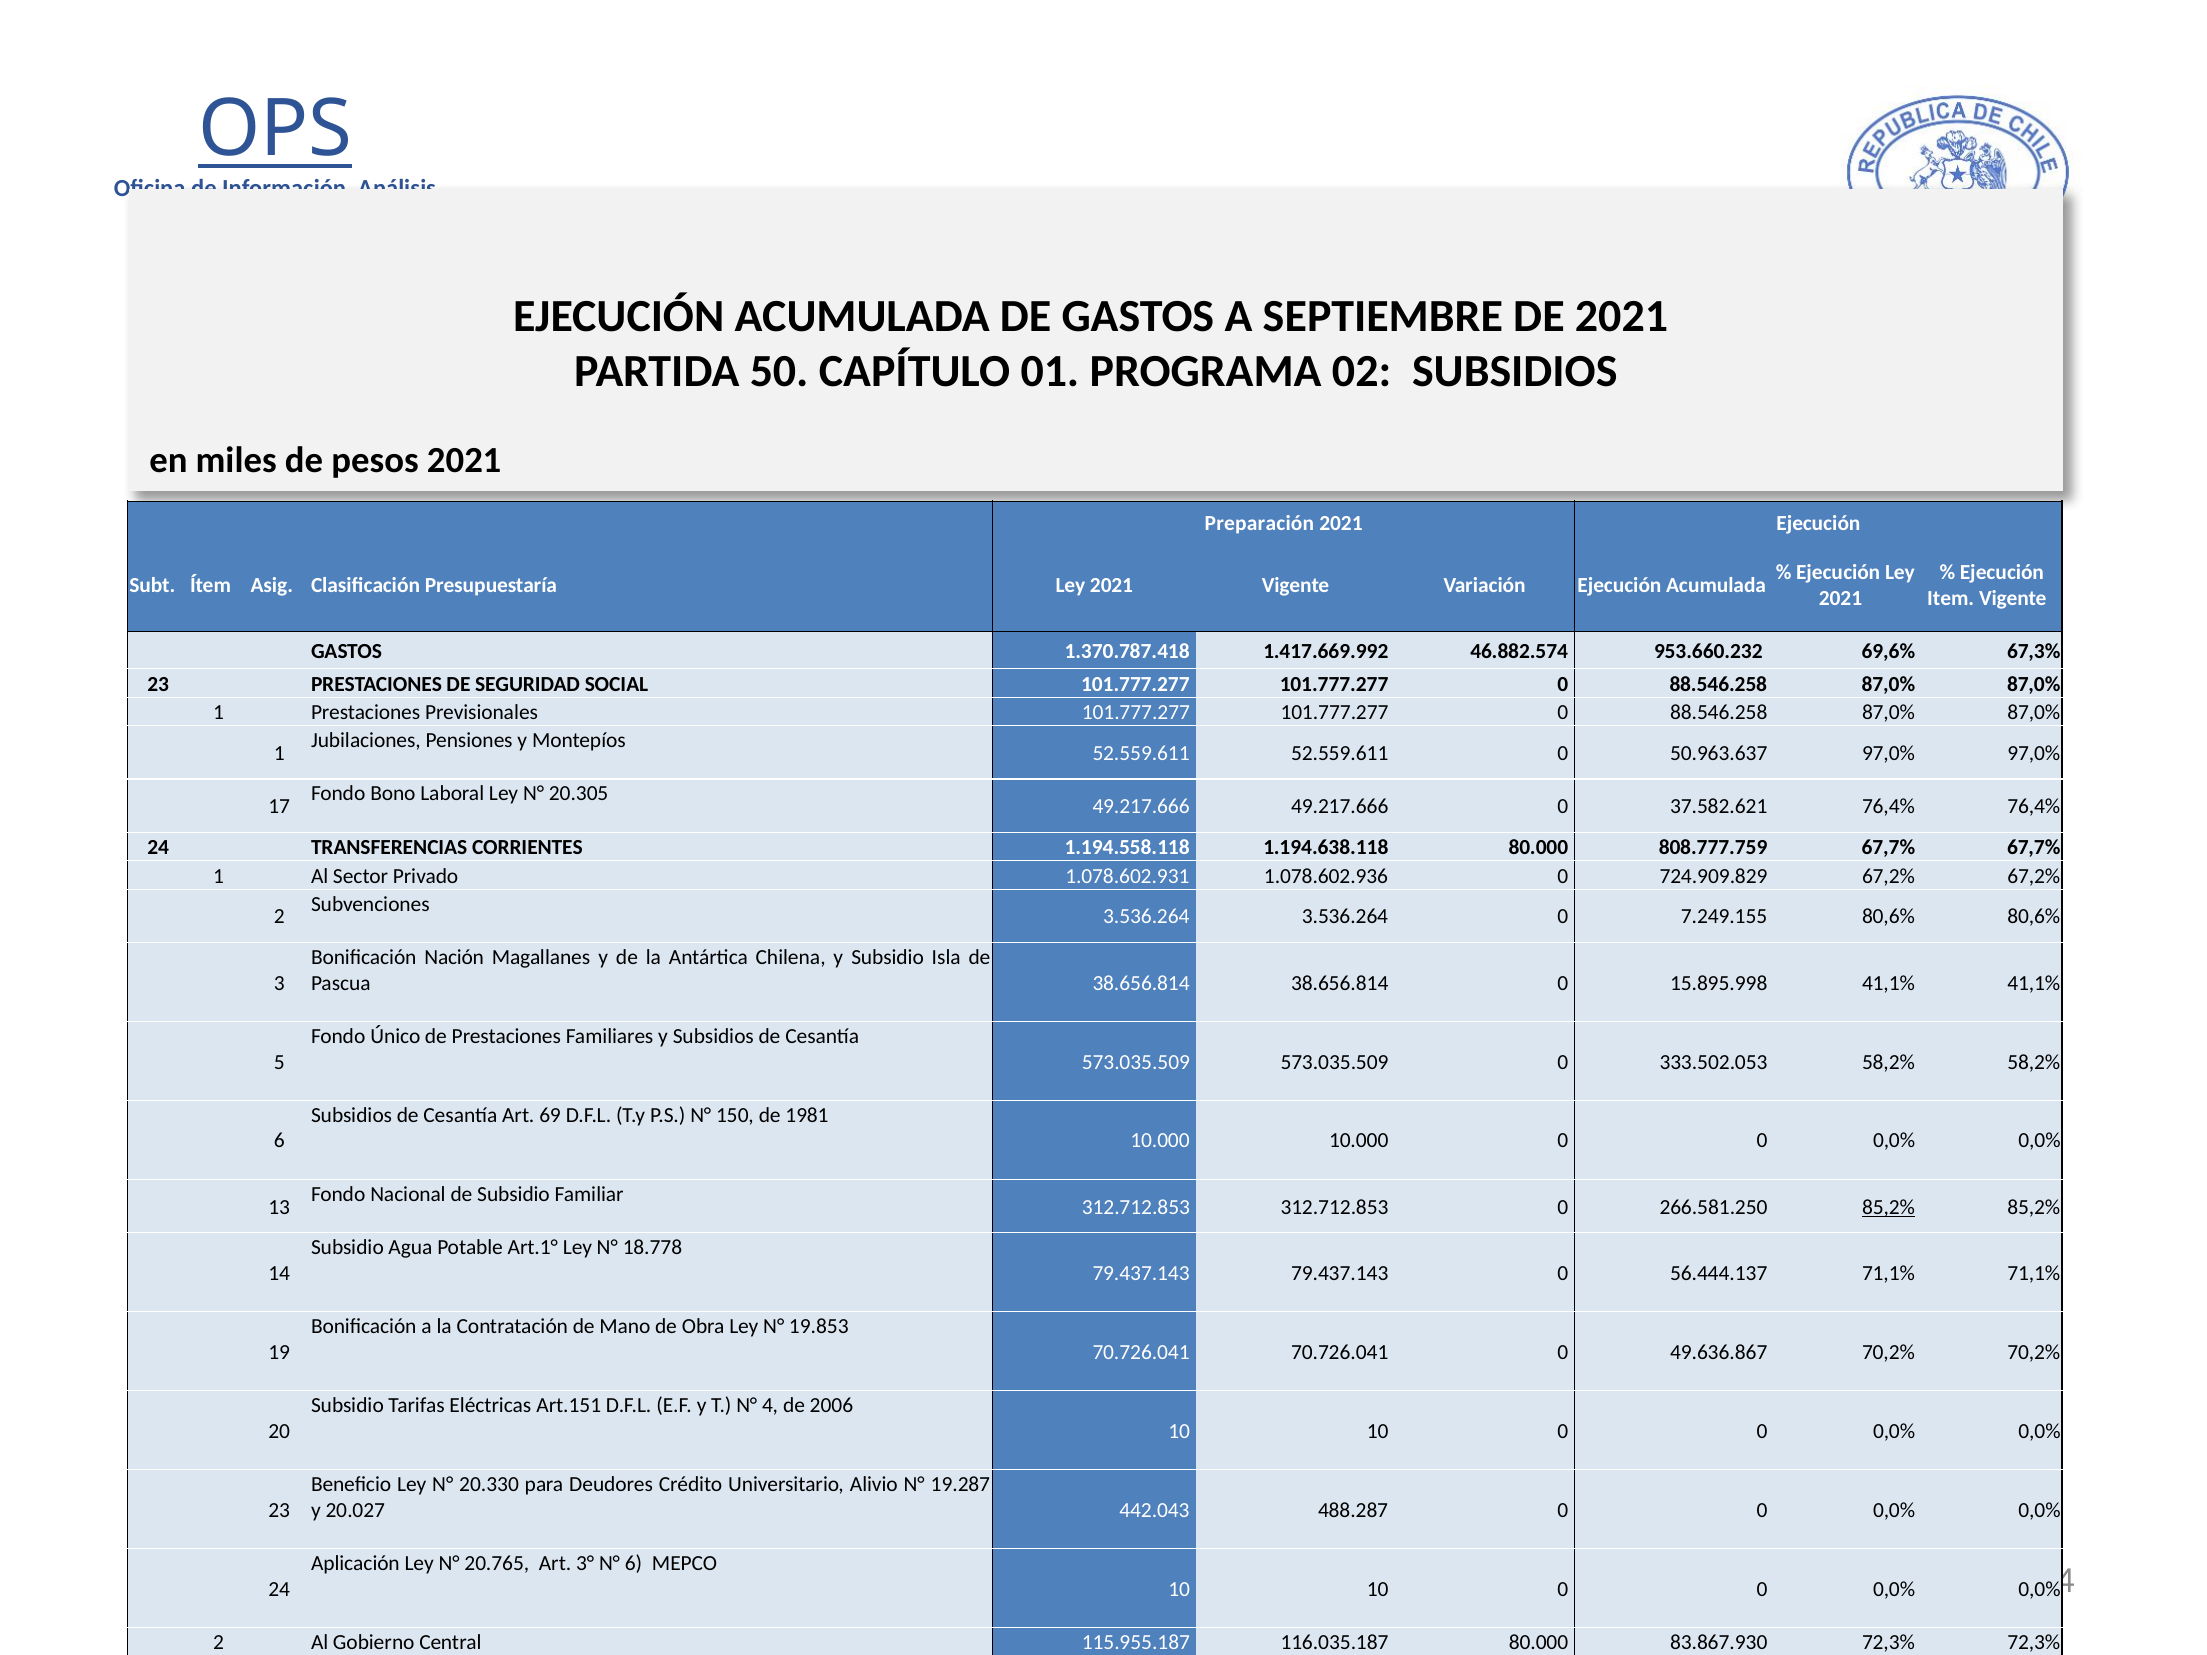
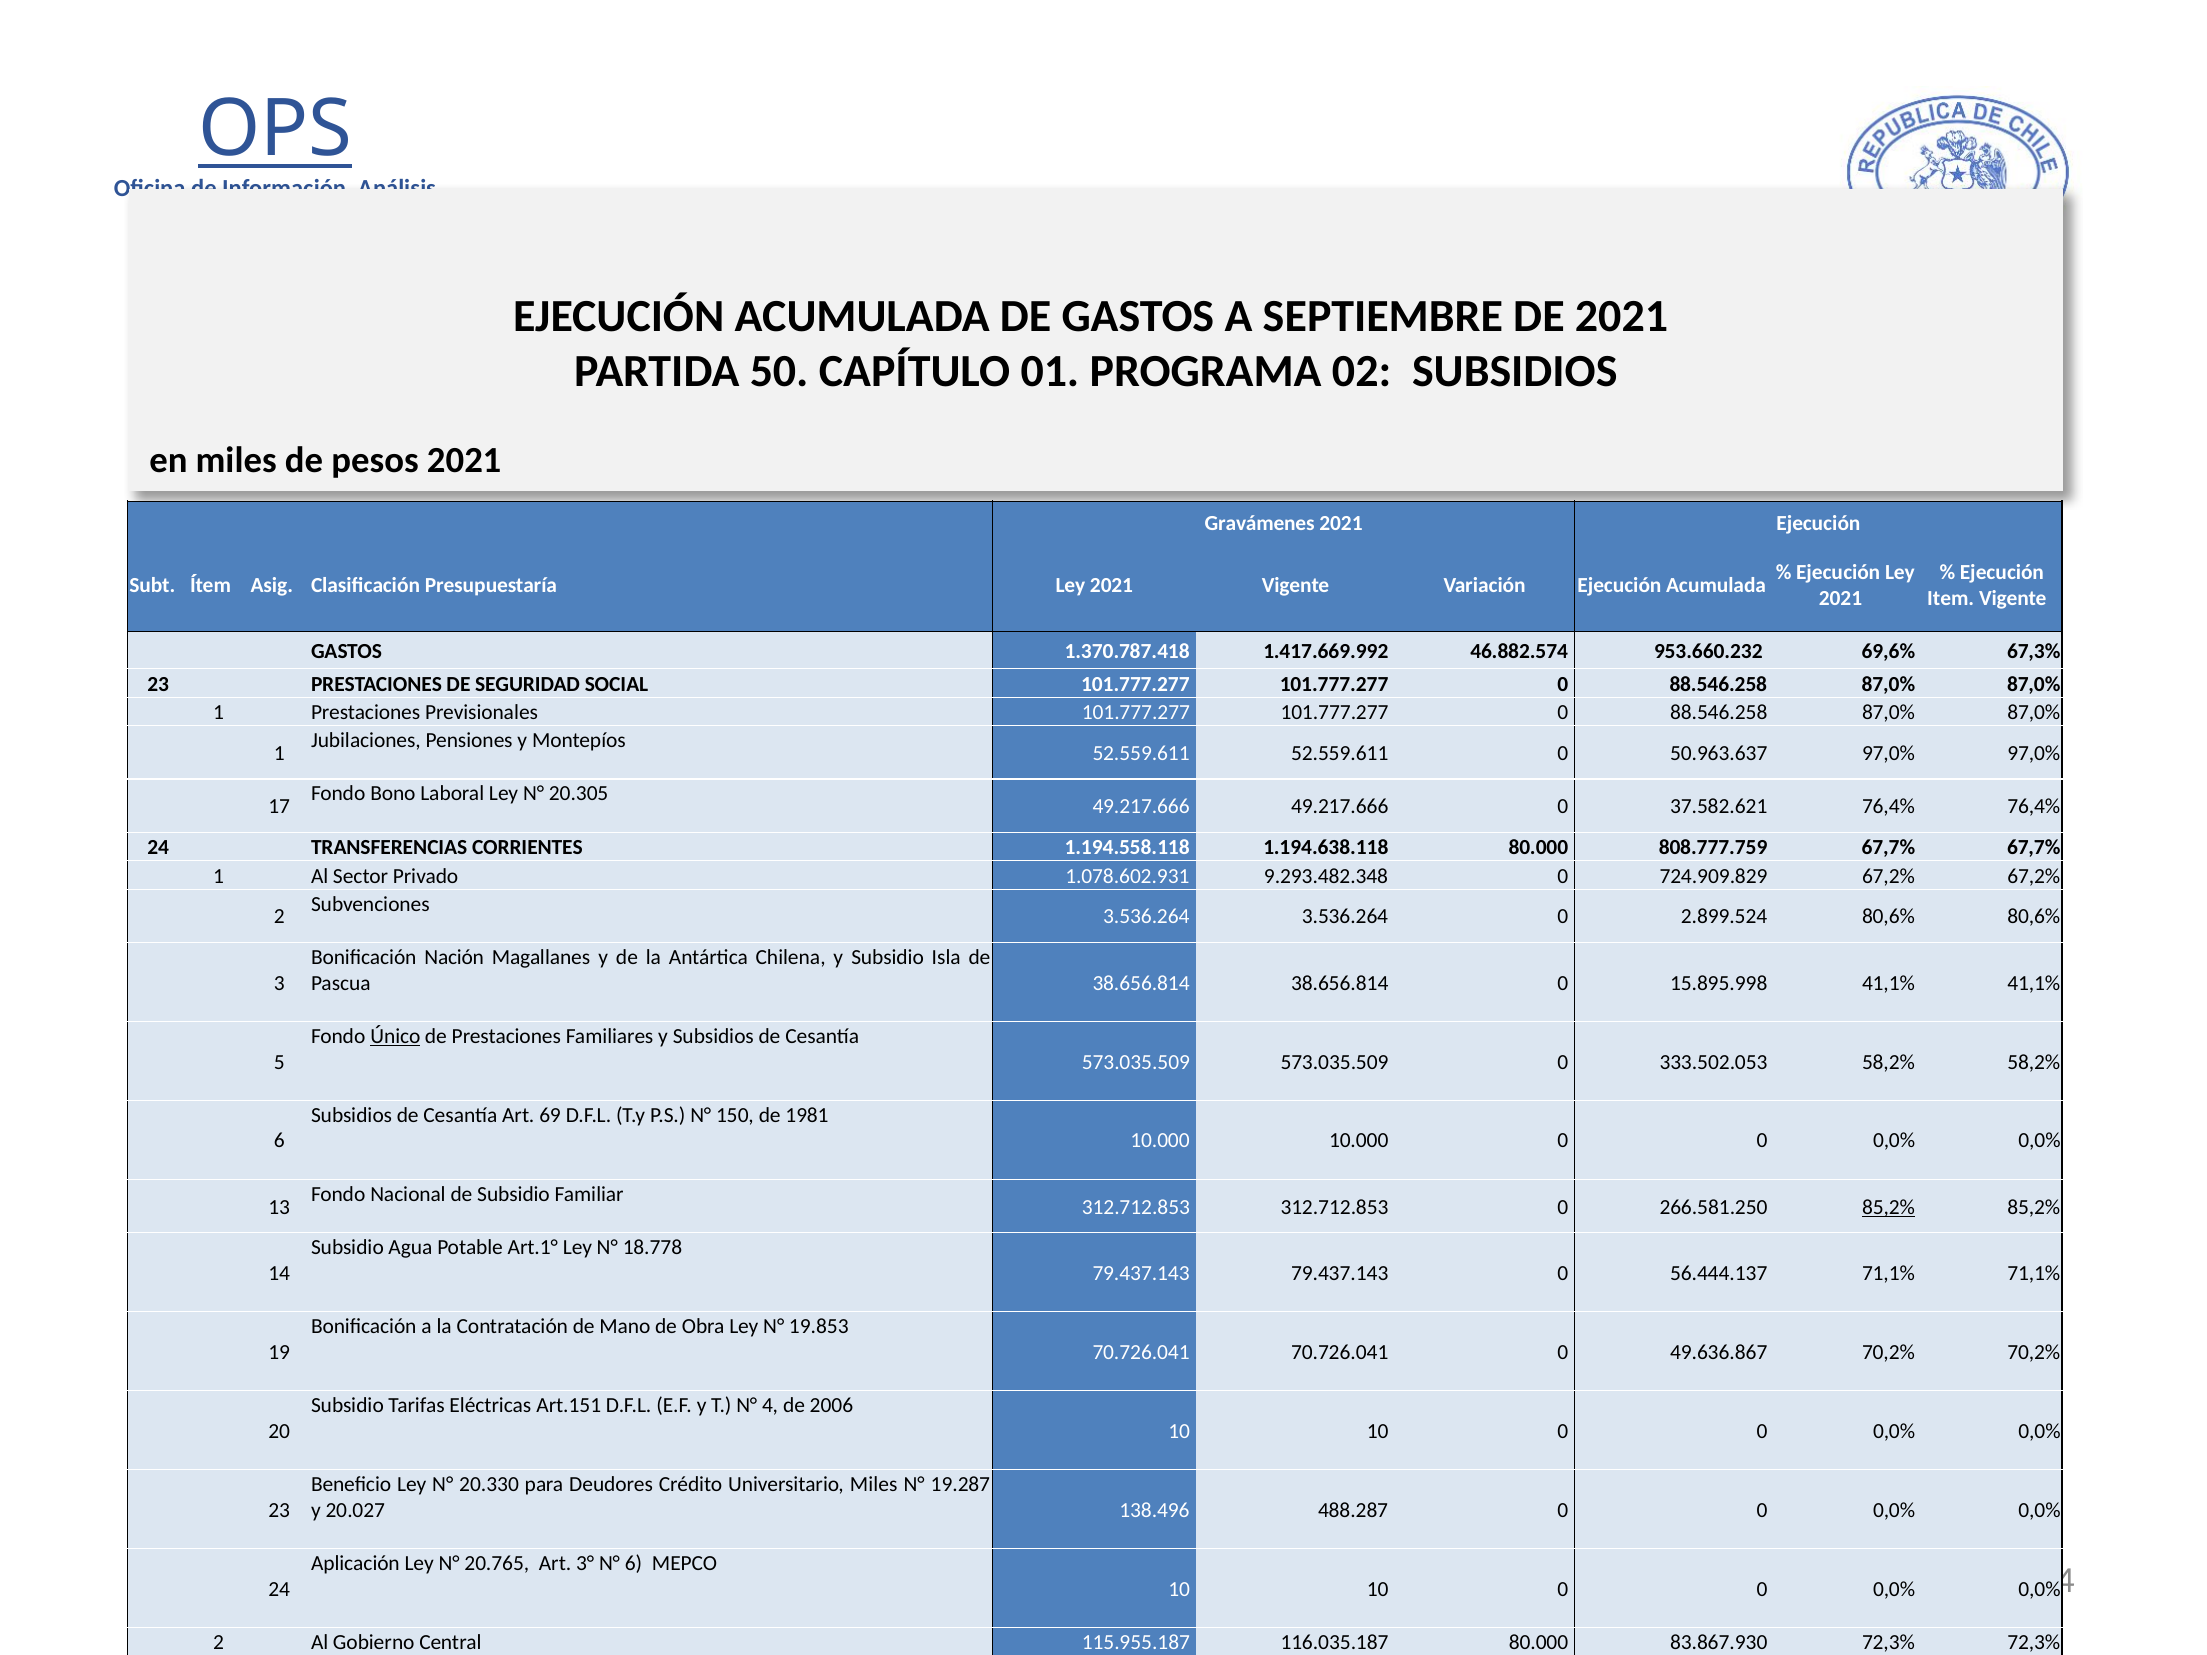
Preparación: Preparación -> Gravámenes (1260, 524)
1.078.602.936: 1.078.602.936 -> 9.293.482.348 (1326, 876)
7.249.155: 7.249.155 -> 2.899.524 (1724, 917)
Único underline: none -> present (395, 1036)
Universitario Alivio: Alivio -> Miles (874, 1485)
442.043: 442.043 -> 138.496 (1154, 1510)
